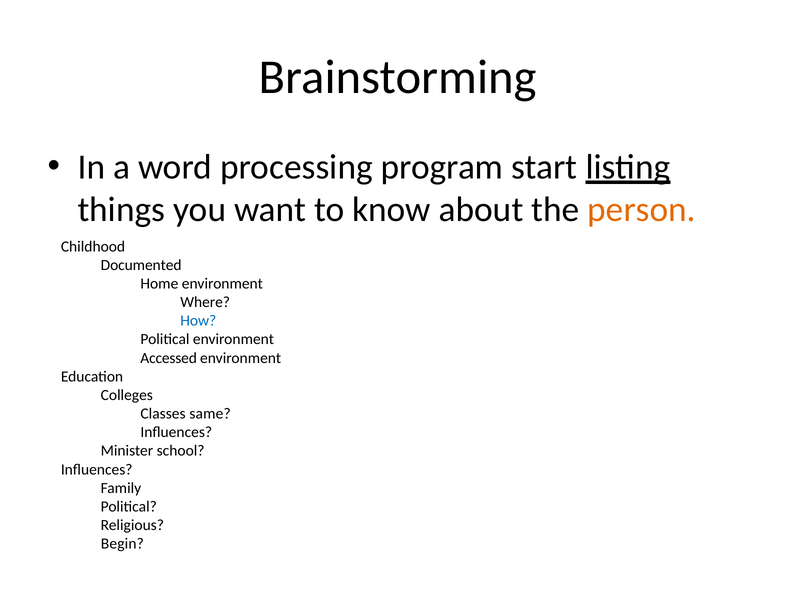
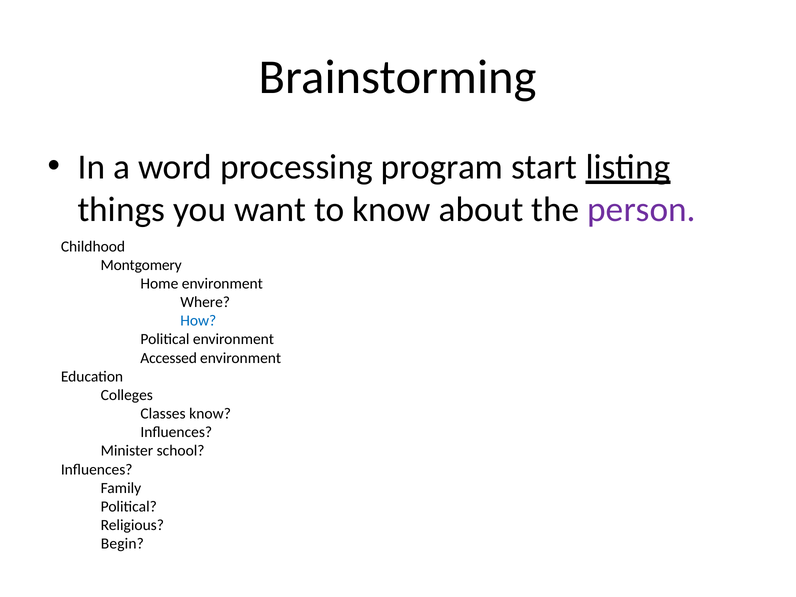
person colour: orange -> purple (642, 209)
Documented: Documented -> Montgomery (141, 265)
Classes same: same -> know (210, 414)
